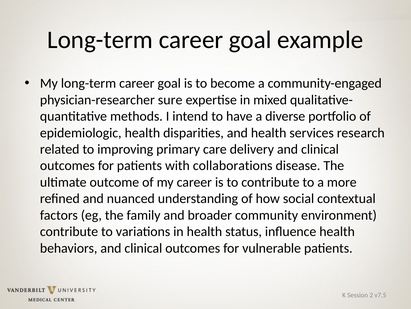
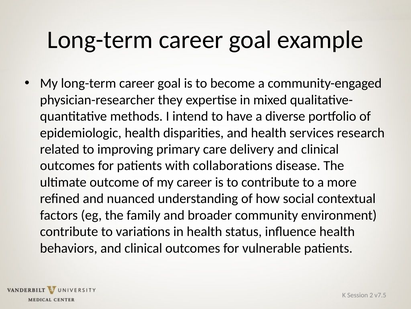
sure: sure -> they (170, 100)
